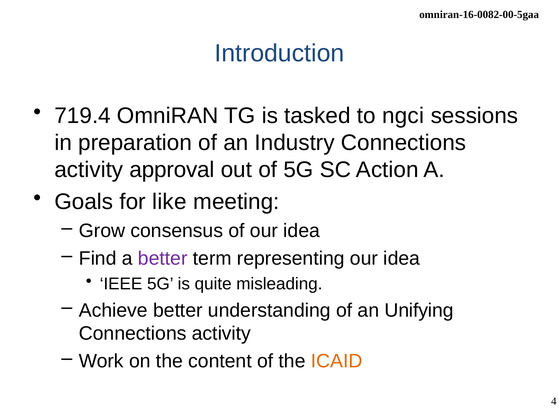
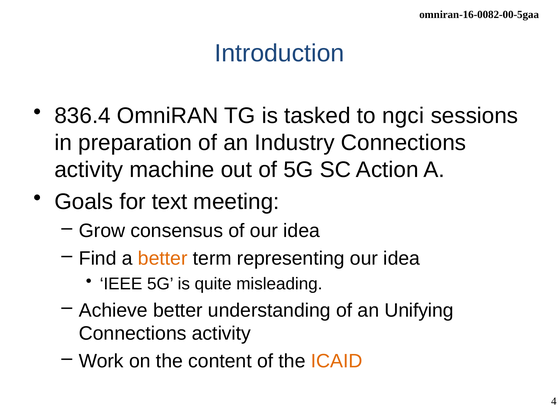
719.4: 719.4 -> 836.4 (83, 116)
approval: approval -> machine (172, 170)
like: like -> text (170, 202)
better colour: purple -> orange (163, 259)
